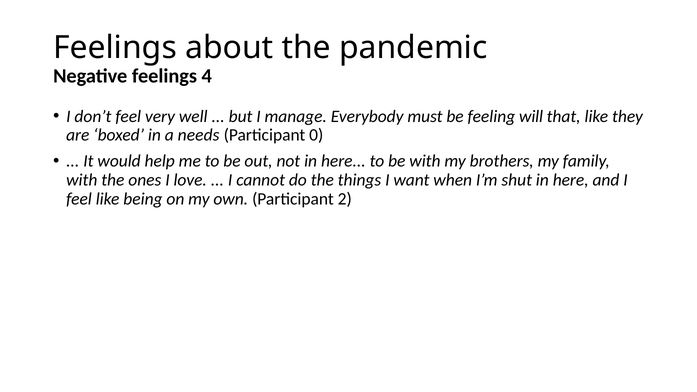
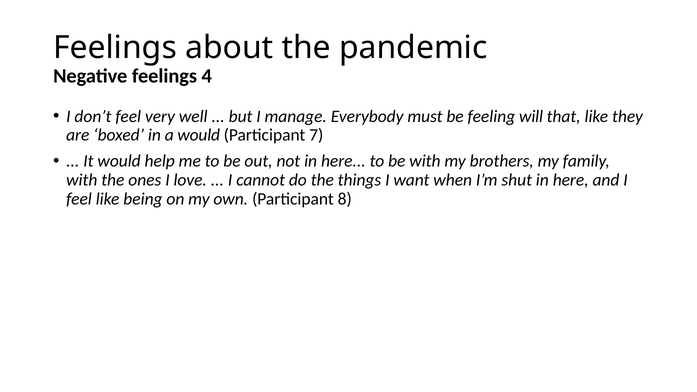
a needs: needs -> would (199, 135)
0: 0 -> 7 (316, 135)
2: 2 -> 8 (345, 199)
